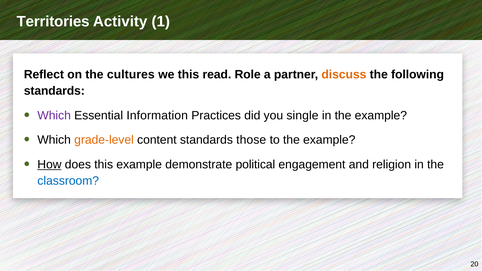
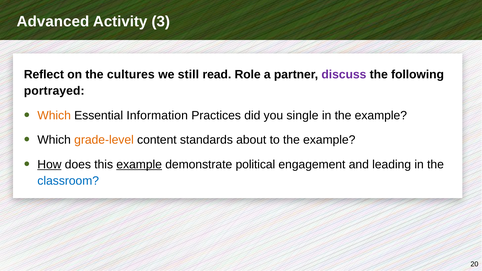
Territories: Territories -> Advanced (53, 22)
1: 1 -> 3 (161, 22)
we this: this -> still (188, 74)
discuss colour: orange -> purple (344, 74)
standards: standards -> portrayed (54, 91)
Which colour: purple -> orange (54, 115)
those: those -> about (251, 140)
example underline: none -> present (139, 164)
religion: religion -> leading (392, 164)
